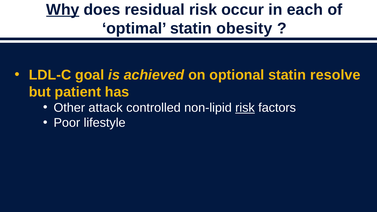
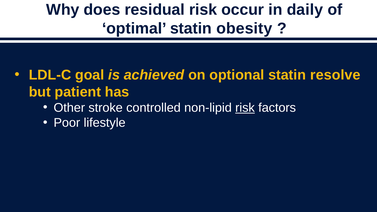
Why underline: present -> none (63, 10)
each: each -> daily (305, 10)
attack: attack -> stroke (106, 108)
